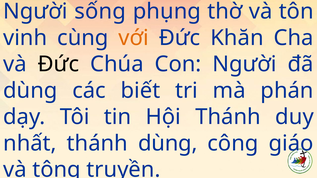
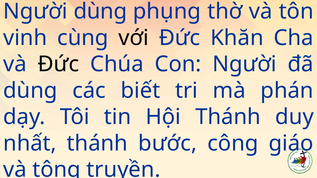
Người sống: sống -> dùng (100, 11)
với colour: orange -> black (134, 38)
thánh dùng: dùng -> bước (168, 144)
